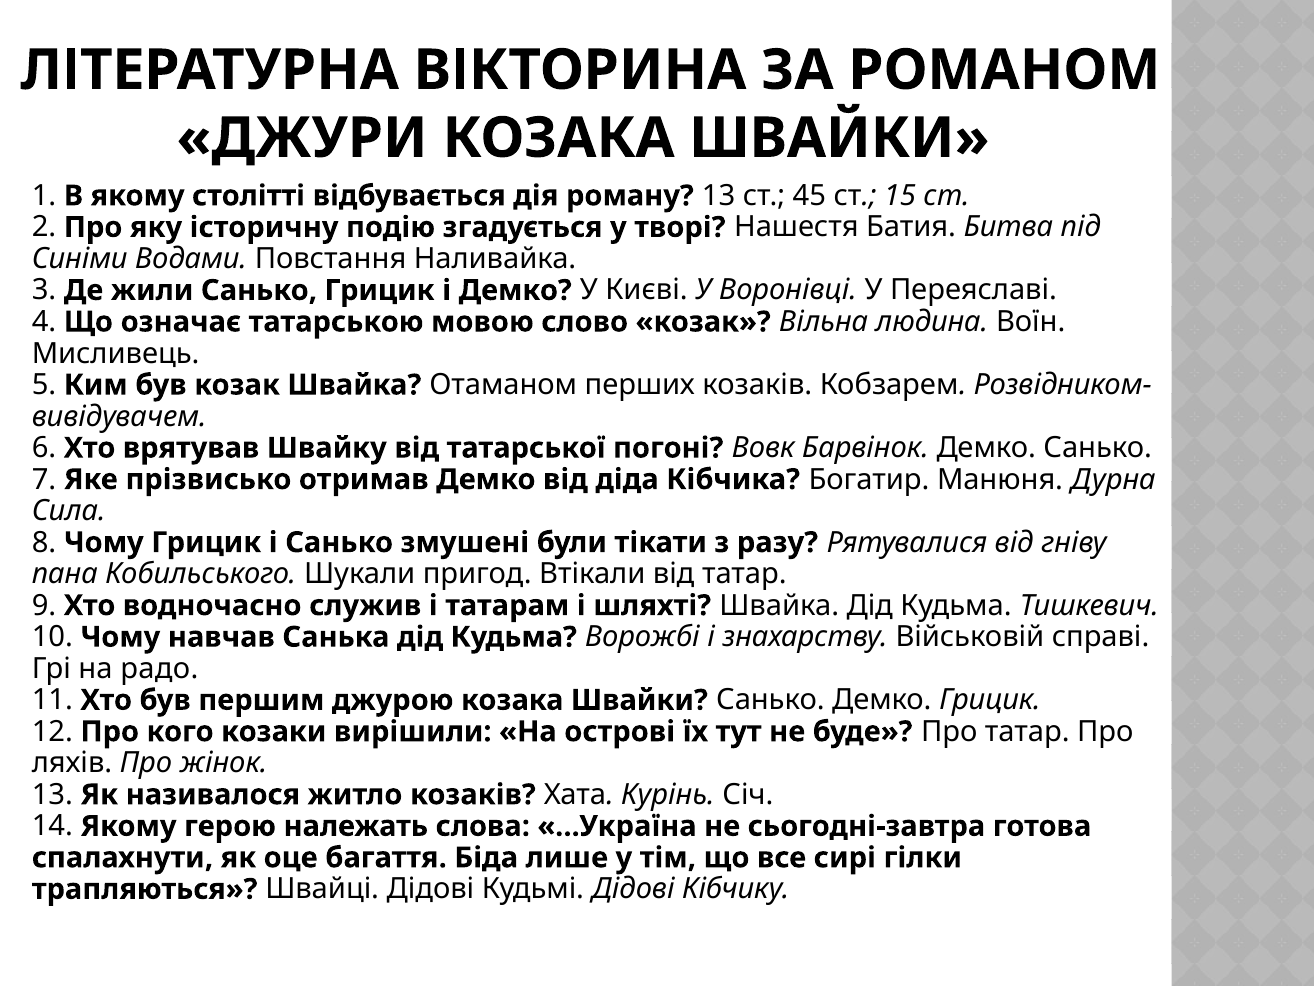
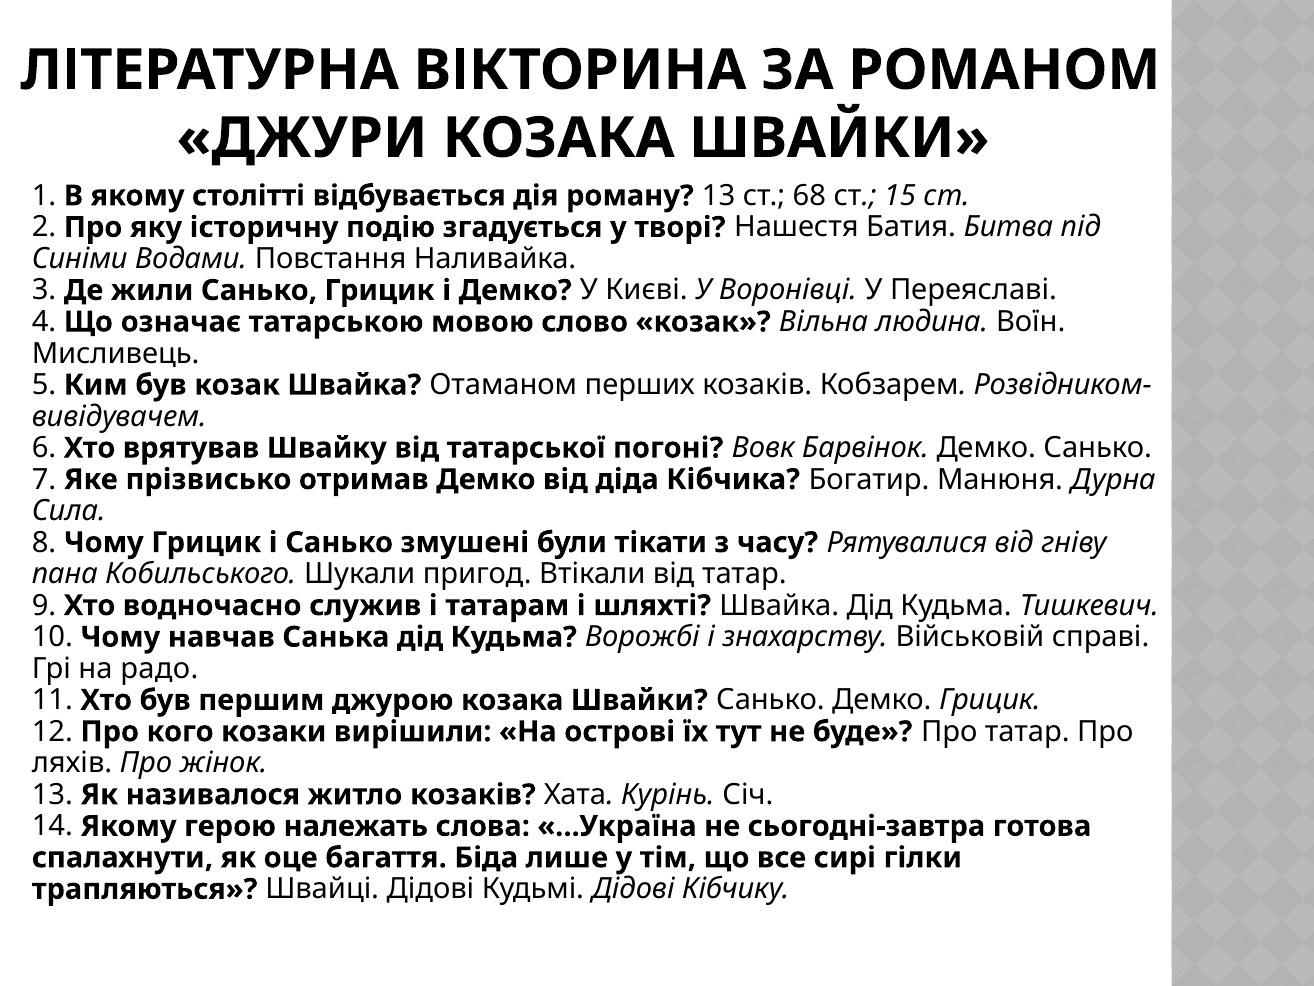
45: 45 -> 68 (809, 196)
разу: разу -> часу (777, 542)
